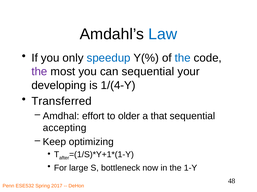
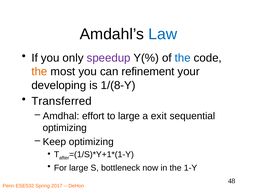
speedup colour: blue -> purple (109, 58)
the colour: purple -> orange (39, 72)
can sequential: sequential -> refinement (148, 72)
1/(4-Y: 1/(4-Y -> 1/(8-Y (118, 86)
to older: older -> large (129, 116)
that: that -> exit (159, 116)
accepting: accepting -> optimizing (65, 128)
